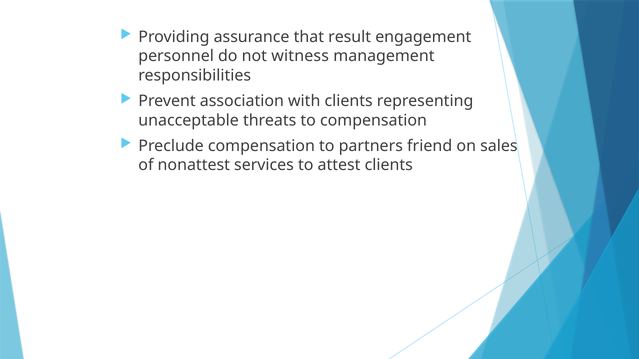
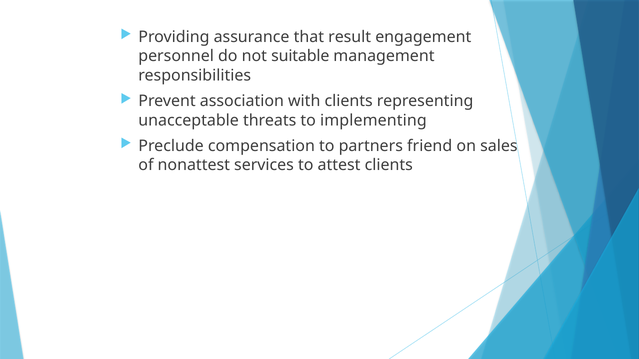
witness: witness -> suitable (300, 56)
to compensation: compensation -> implementing (373, 120)
